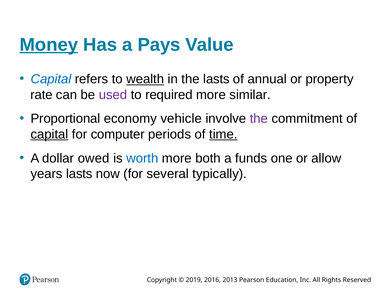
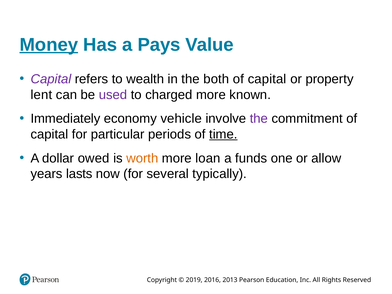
Capital colour: blue -> purple (51, 79)
wealth underline: present -> none (145, 79)
the lasts: lasts -> both (216, 79)
annual: annual -> capital (267, 79)
rate: rate -> lent (41, 95)
required: required -> charged (169, 95)
similar: similar -> known (250, 95)
Proportional: Proportional -> Immediately (65, 119)
capital underline: present -> none (49, 134)
computer: computer -> particular (118, 134)
worth colour: blue -> orange (142, 158)
both: both -> loan (208, 158)
